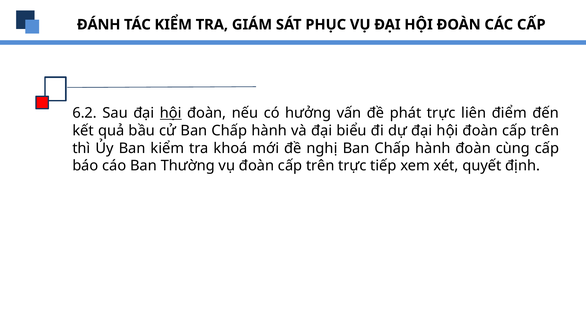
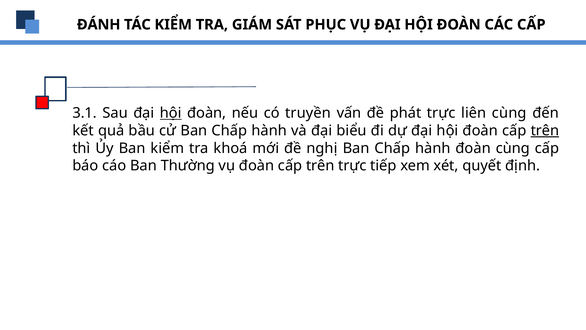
6.2: 6.2 -> 3.1 (85, 113)
hưởng: hưởng -> truyền (308, 113)
liên điểm: điểm -> cùng (509, 113)
trên underline: none -> present (545, 130)
